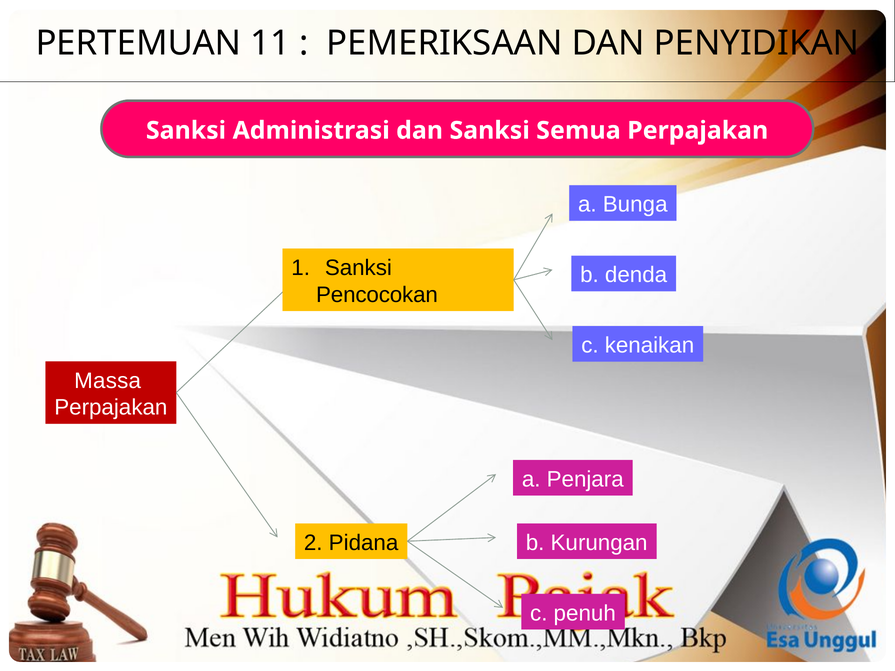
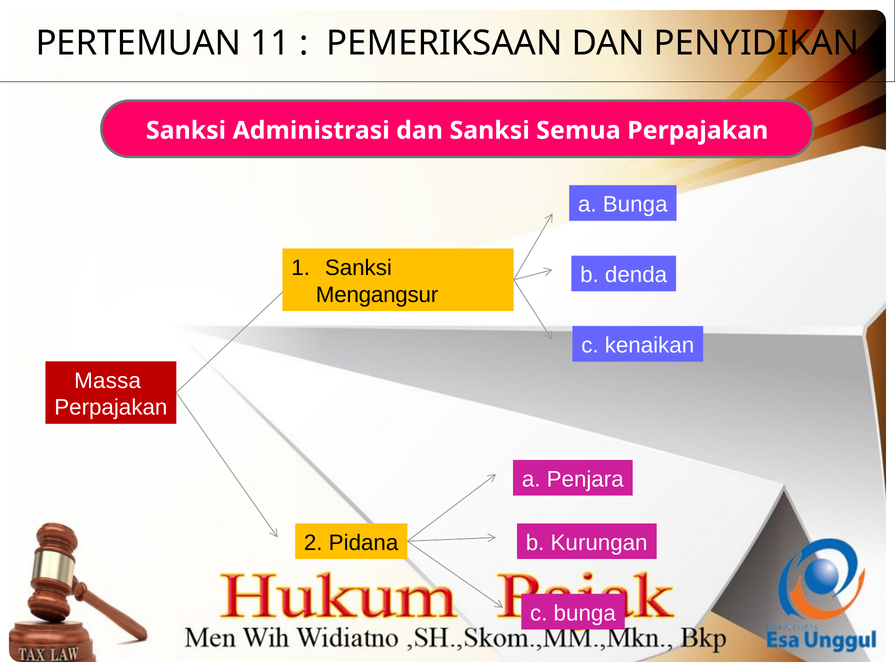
Pencocokan: Pencocokan -> Mengangsur (377, 295)
c penuh: penuh -> bunga (585, 613)
